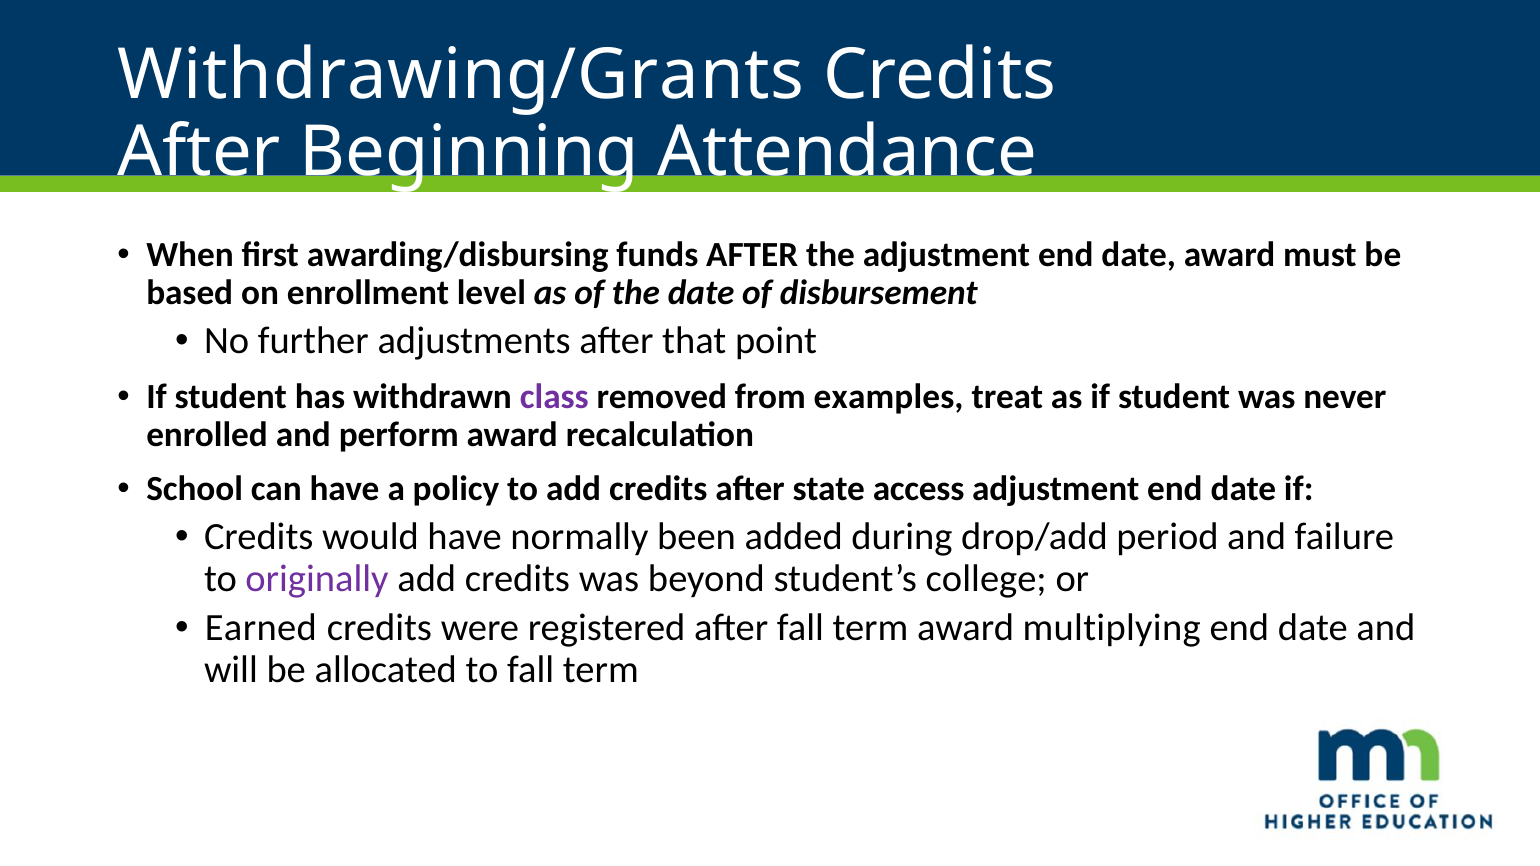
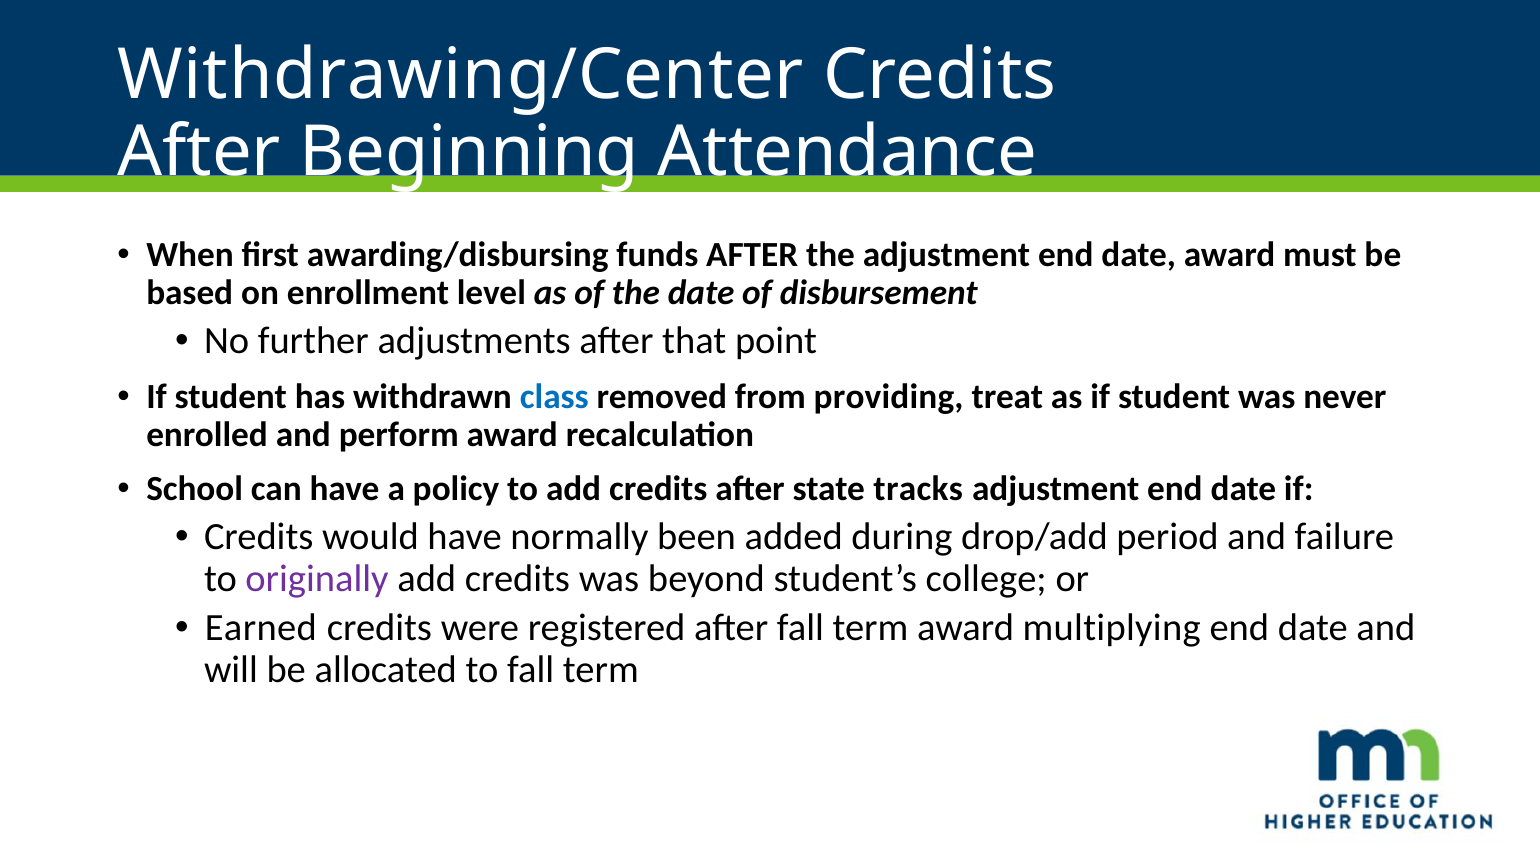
Withdrawing/Grants: Withdrawing/Grants -> Withdrawing/Center (461, 76)
class colour: purple -> blue (554, 397)
examples: examples -> providing (889, 397)
access: access -> tracks (918, 489)
